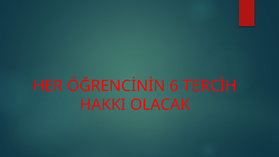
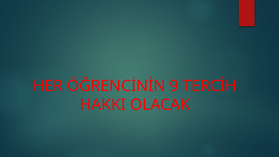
6: 6 -> 9 (174, 86)
